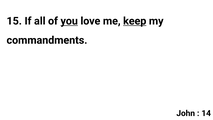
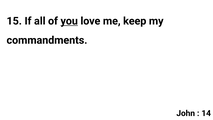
keep underline: present -> none (135, 21)
